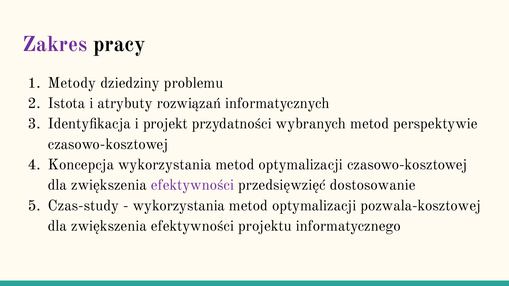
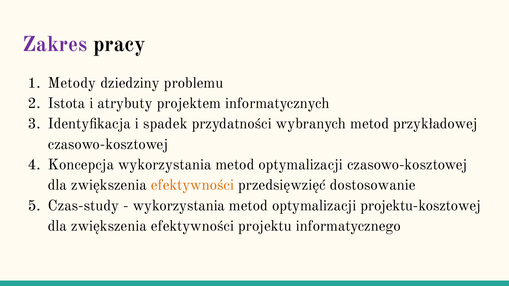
rozwiązań: rozwiązań -> projektem (189, 103)
projekt: projekt -> spadek (165, 124)
perspektywie: perspektywie -> przykładowej (436, 124)
efektywności colour: purple -> orange (193, 185)
pozwala-kosztowej: pozwala-kosztowej -> projektu-kosztowej (421, 206)
